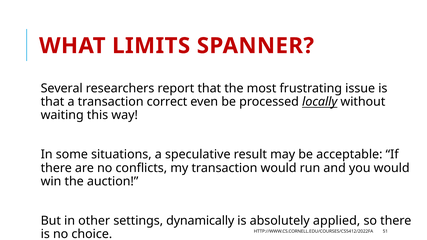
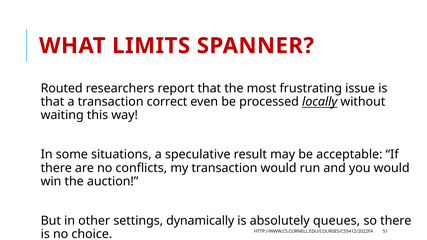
Several: Several -> Routed (62, 88)
applied: applied -> queues (337, 221)
